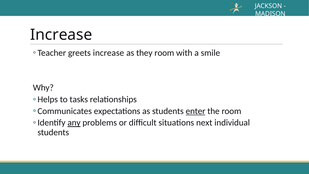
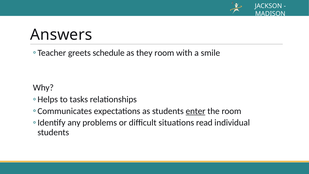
Increase: Increase -> Answers (61, 35)
greets increase: increase -> schedule (109, 53)
any underline: present -> none (74, 123)
next: next -> read (204, 123)
